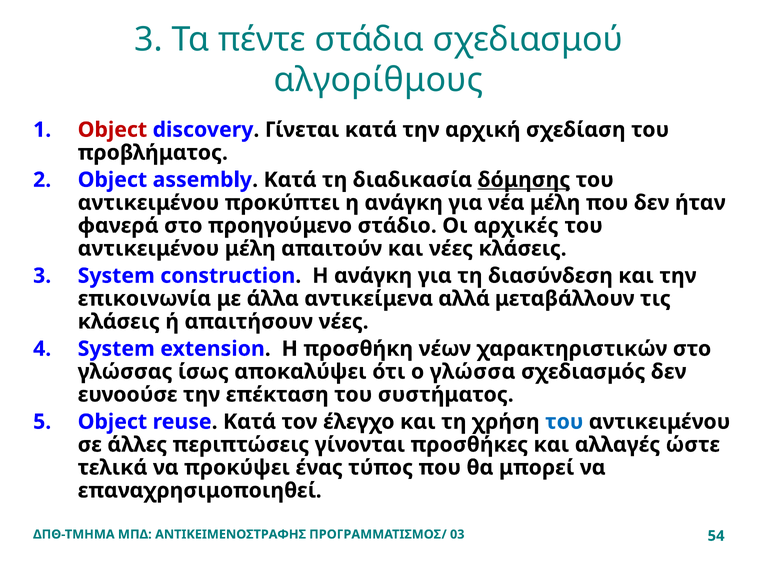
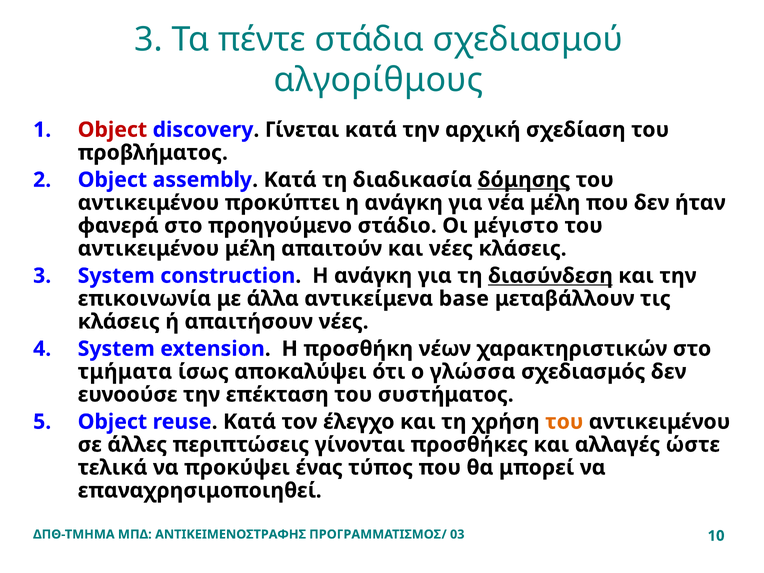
αρχικές: αρχικές -> μέγιστο (516, 226)
διασύνδεση underline: none -> present (550, 276)
αλλά: αλλά -> base (464, 299)
γλώσσας: γλώσσας -> τμήματα (125, 372)
του colour: blue -> orange (564, 422)
54: 54 -> 10 (716, 536)
